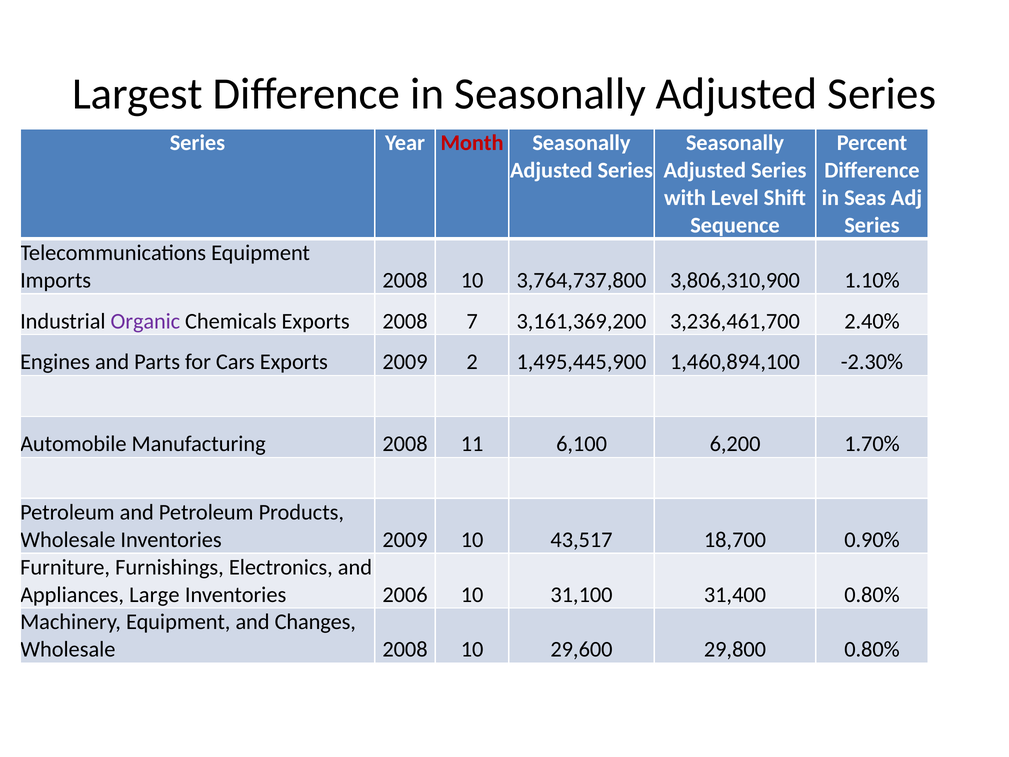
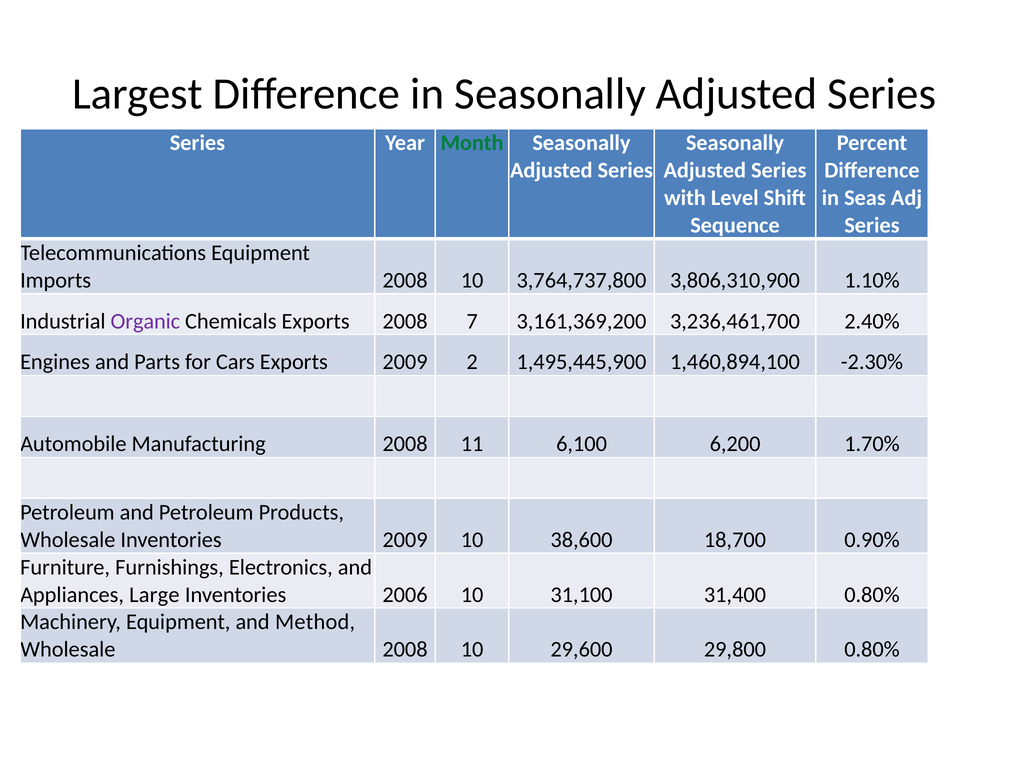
Month colour: red -> green (472, 143)
43,517: 43,517 -> 38,600 (581, 540)
Changes: Changes -> Method (315, 622)
